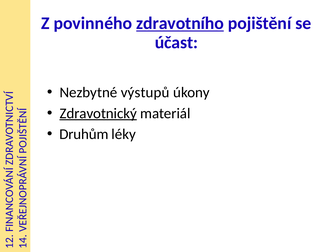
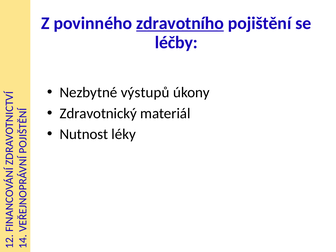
účast: účast -> léčby (176, 42)
Zdravotnický underline: present -> none (98, 113)
Druhům: Druhům -> Nutnost (84, 134)
